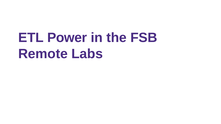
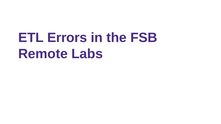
Power: Power -> Errors (67, 38)
